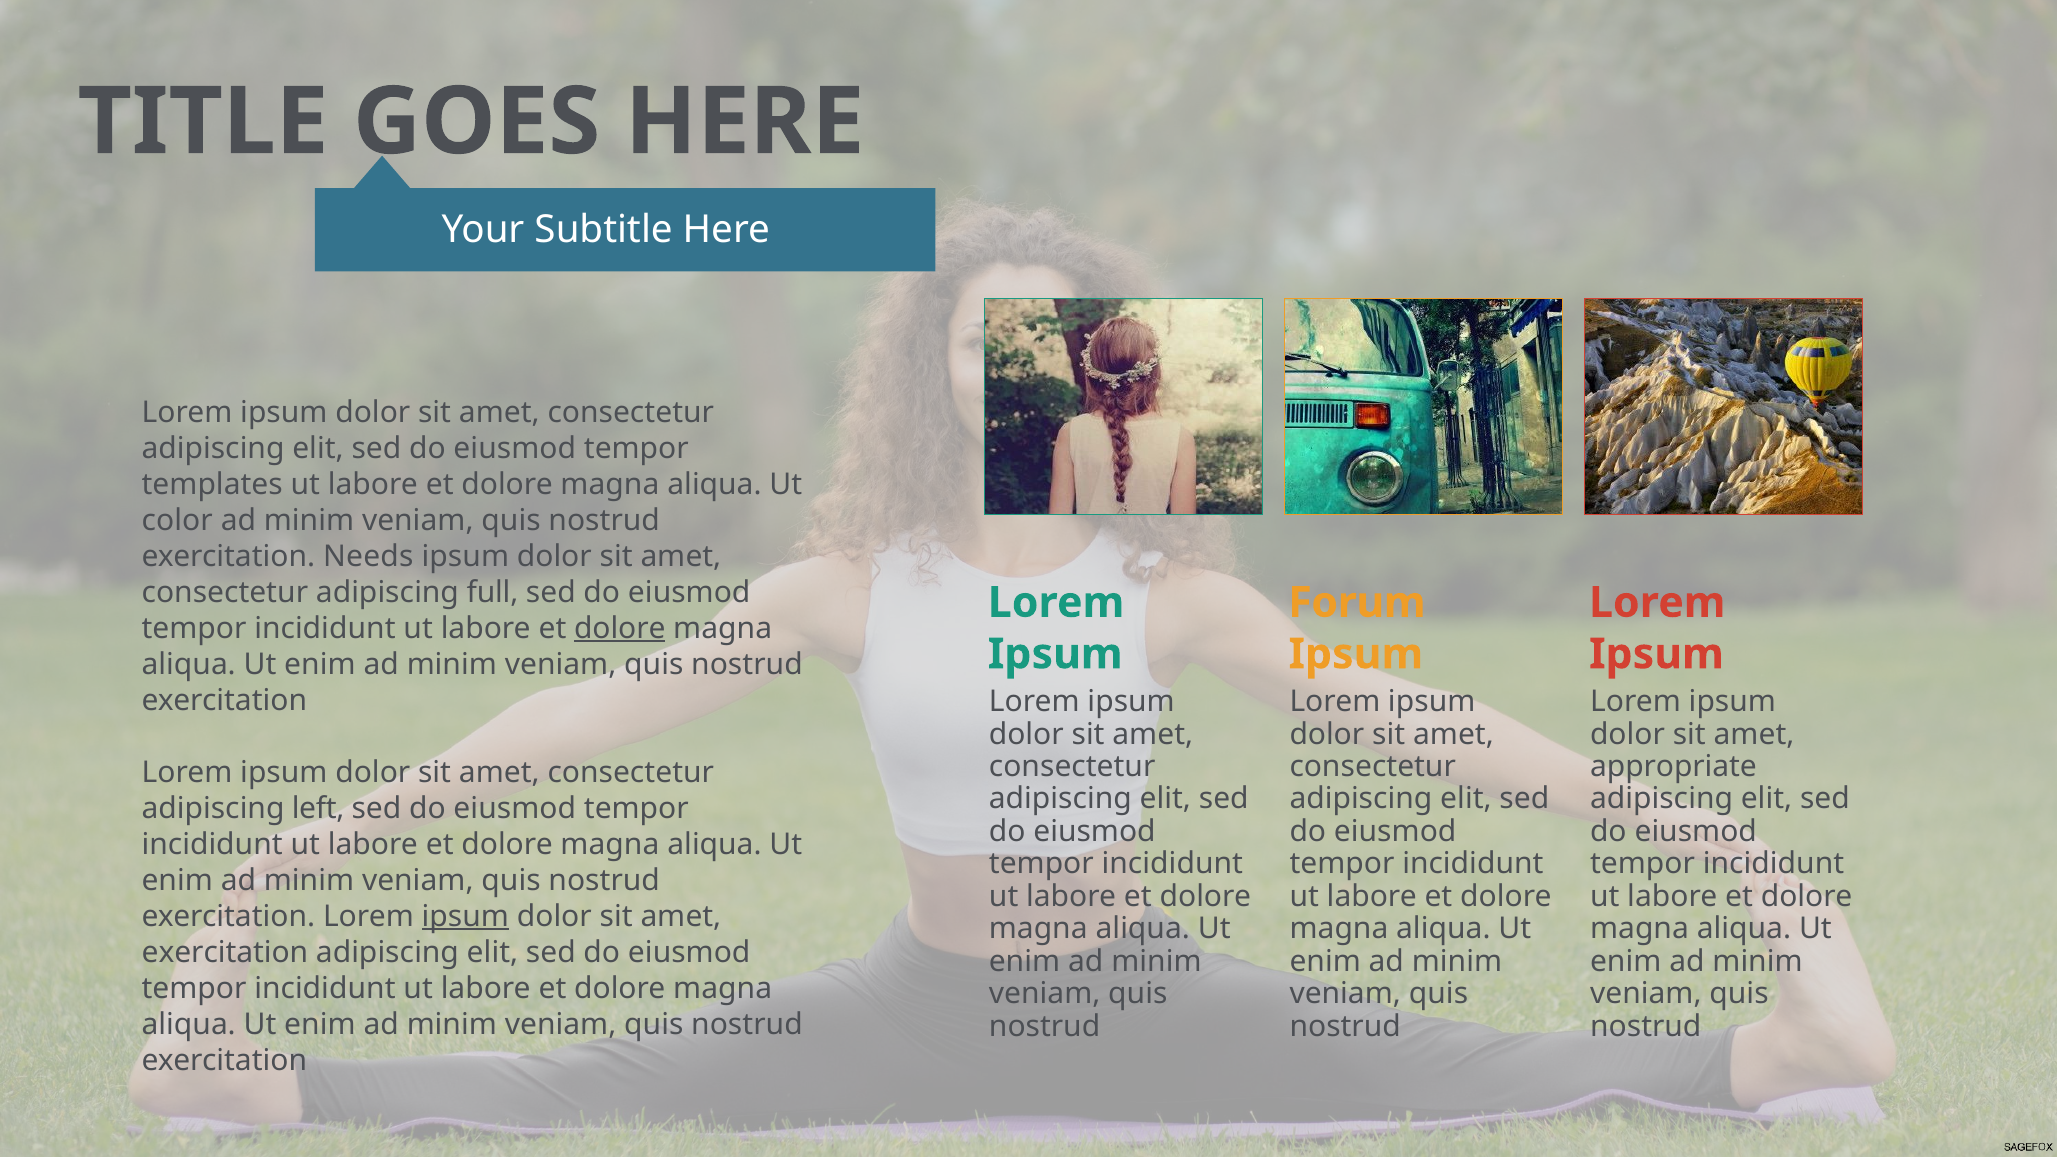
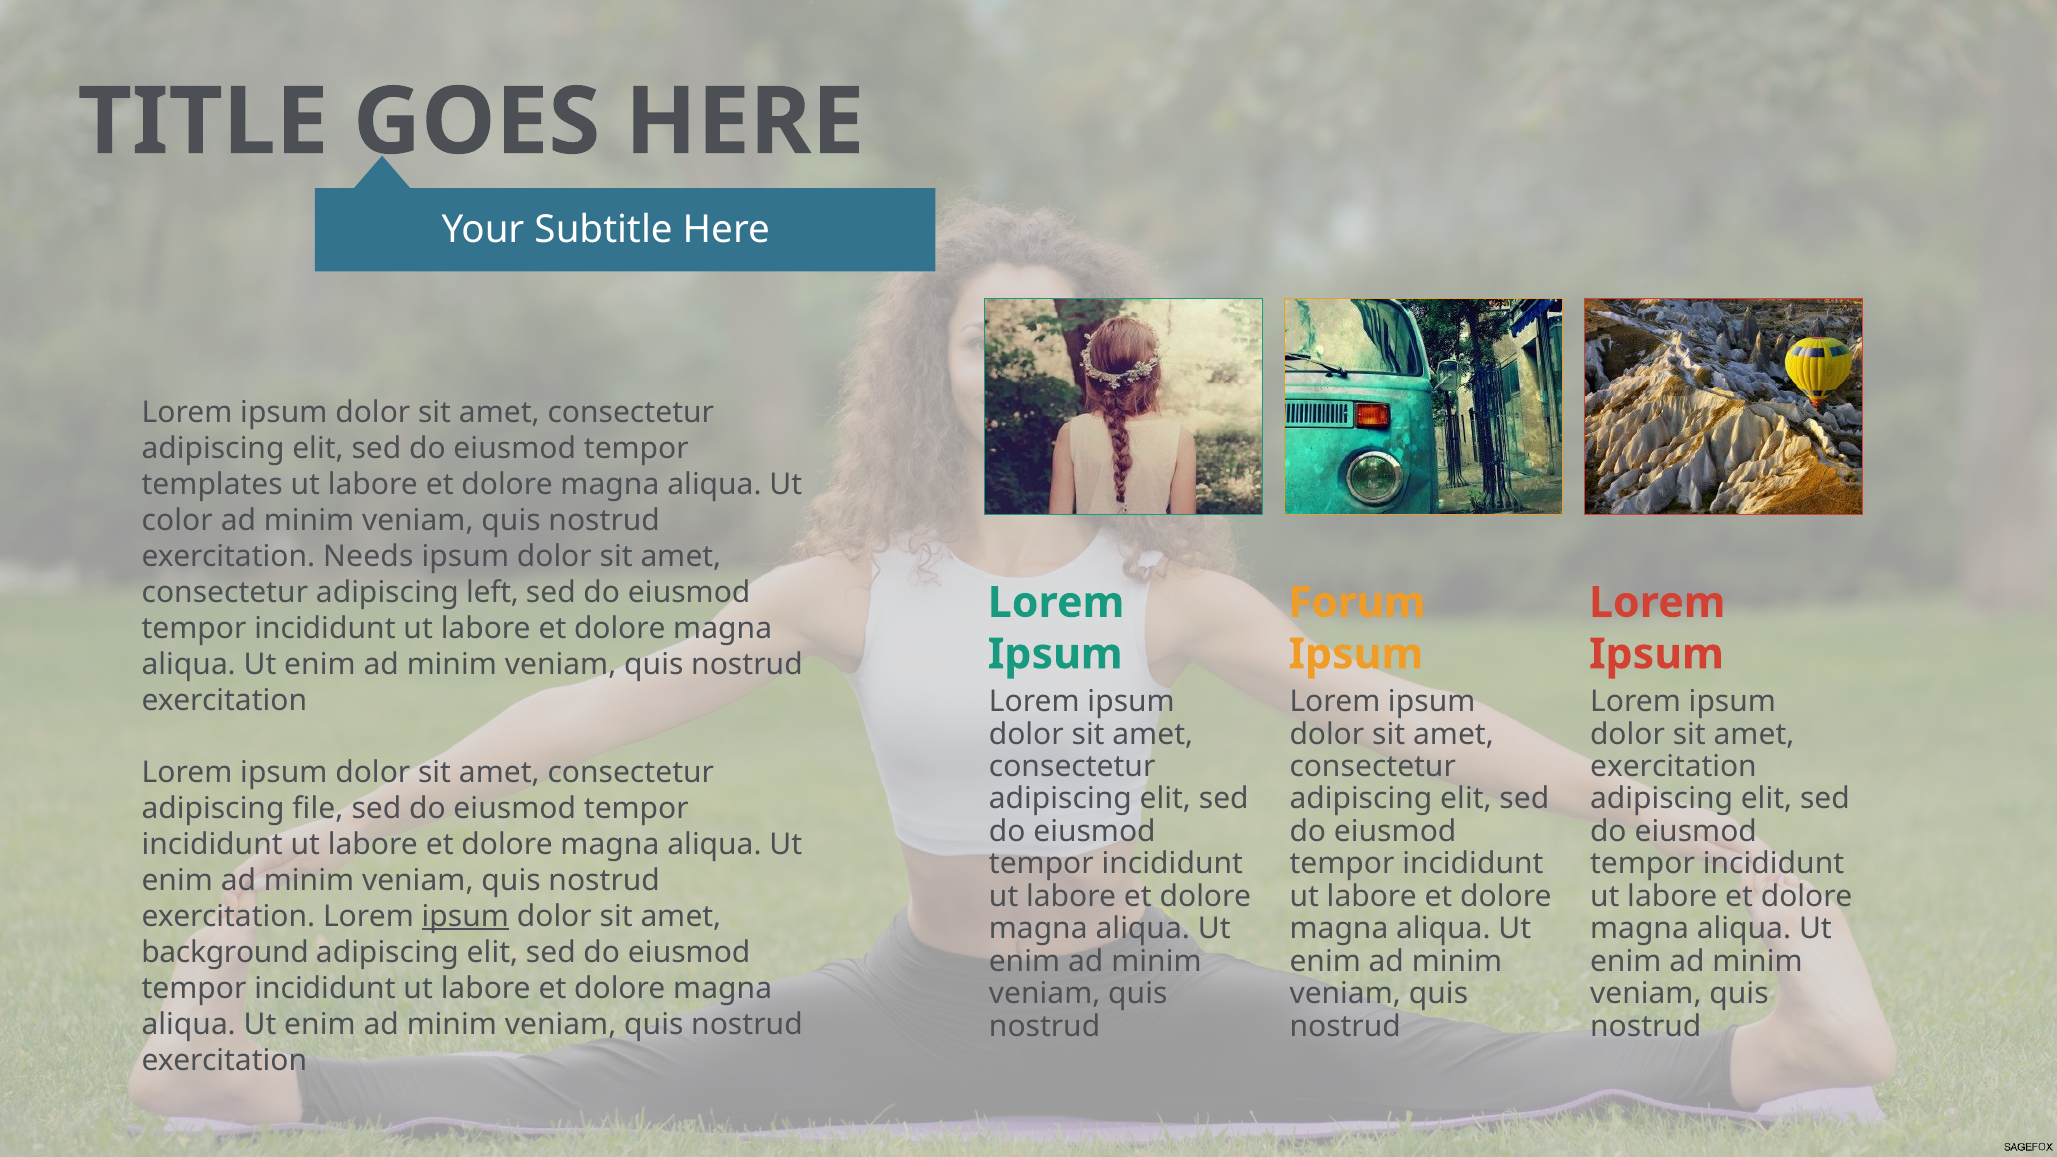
full: full -> left (493, 592)
dolore underline: present -> none (620, 628)
appropriate: appropriate -> exercitation (1673, 767)
left: left -> file (318, 808)
exercitation: exercitation -> background (225, 952)
